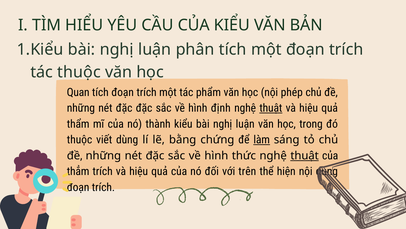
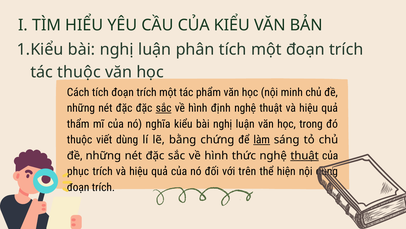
Quan: Quan -> Cách (78, 92)
phép: phép -> minh (292, 92)
sắc underline: none -> present (164, 108)
thuật underline: present -> none (271, 108)
thành: thành -> nghĩa (158, 124)
thẳm: thẳm -> phục (78, 171)
